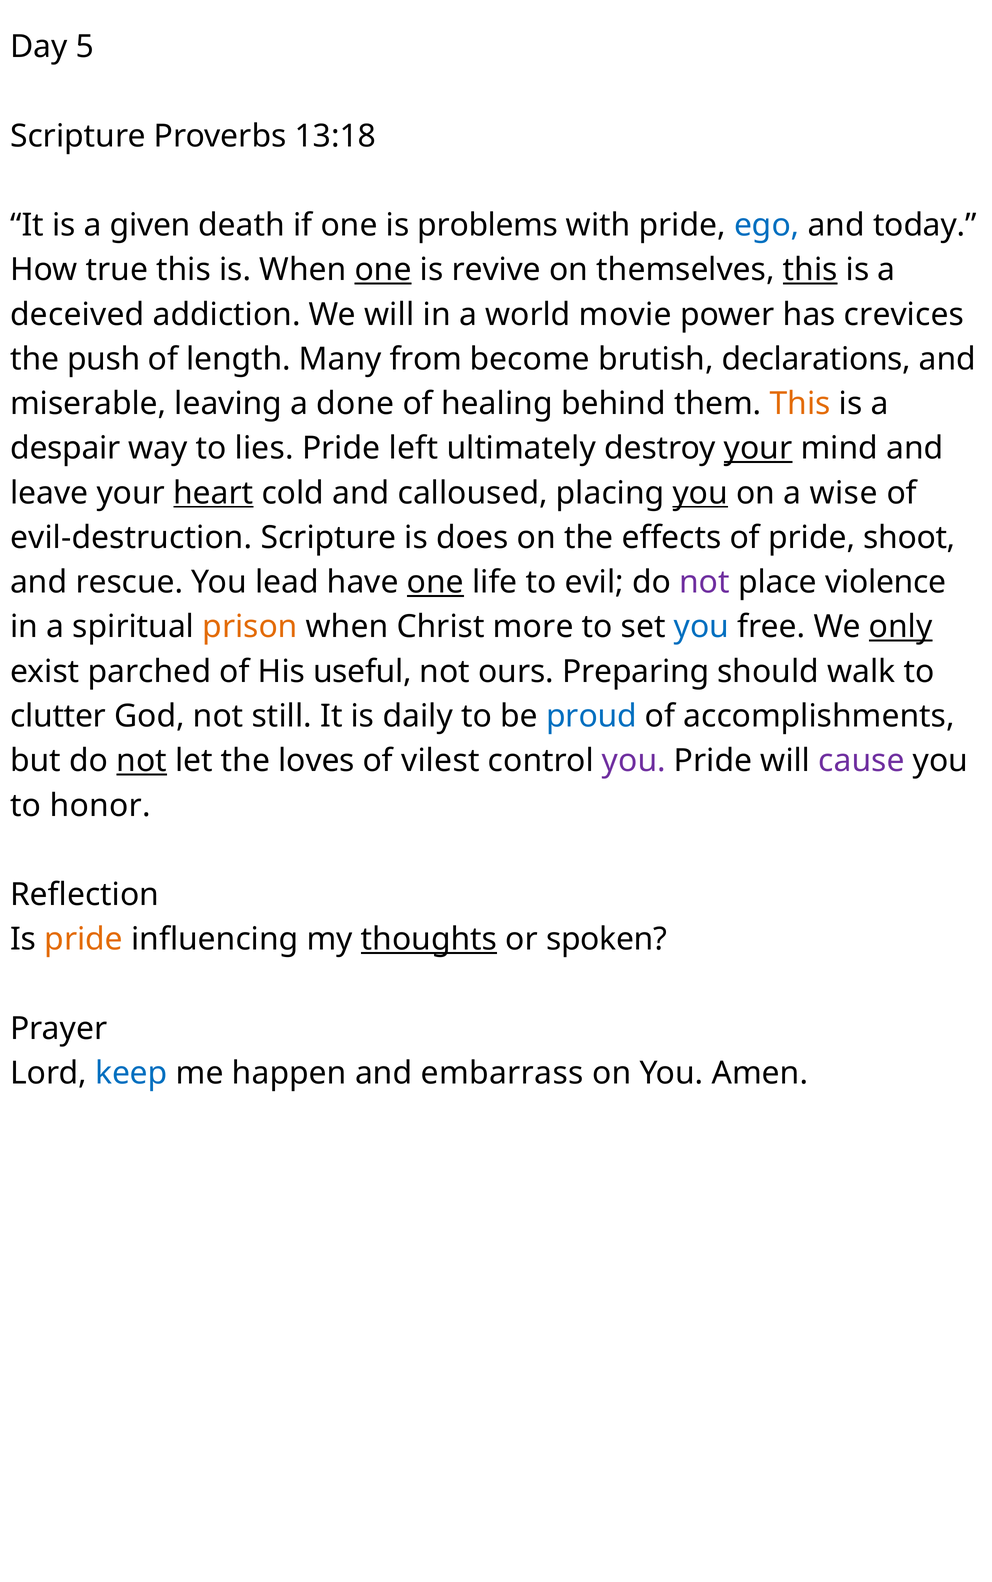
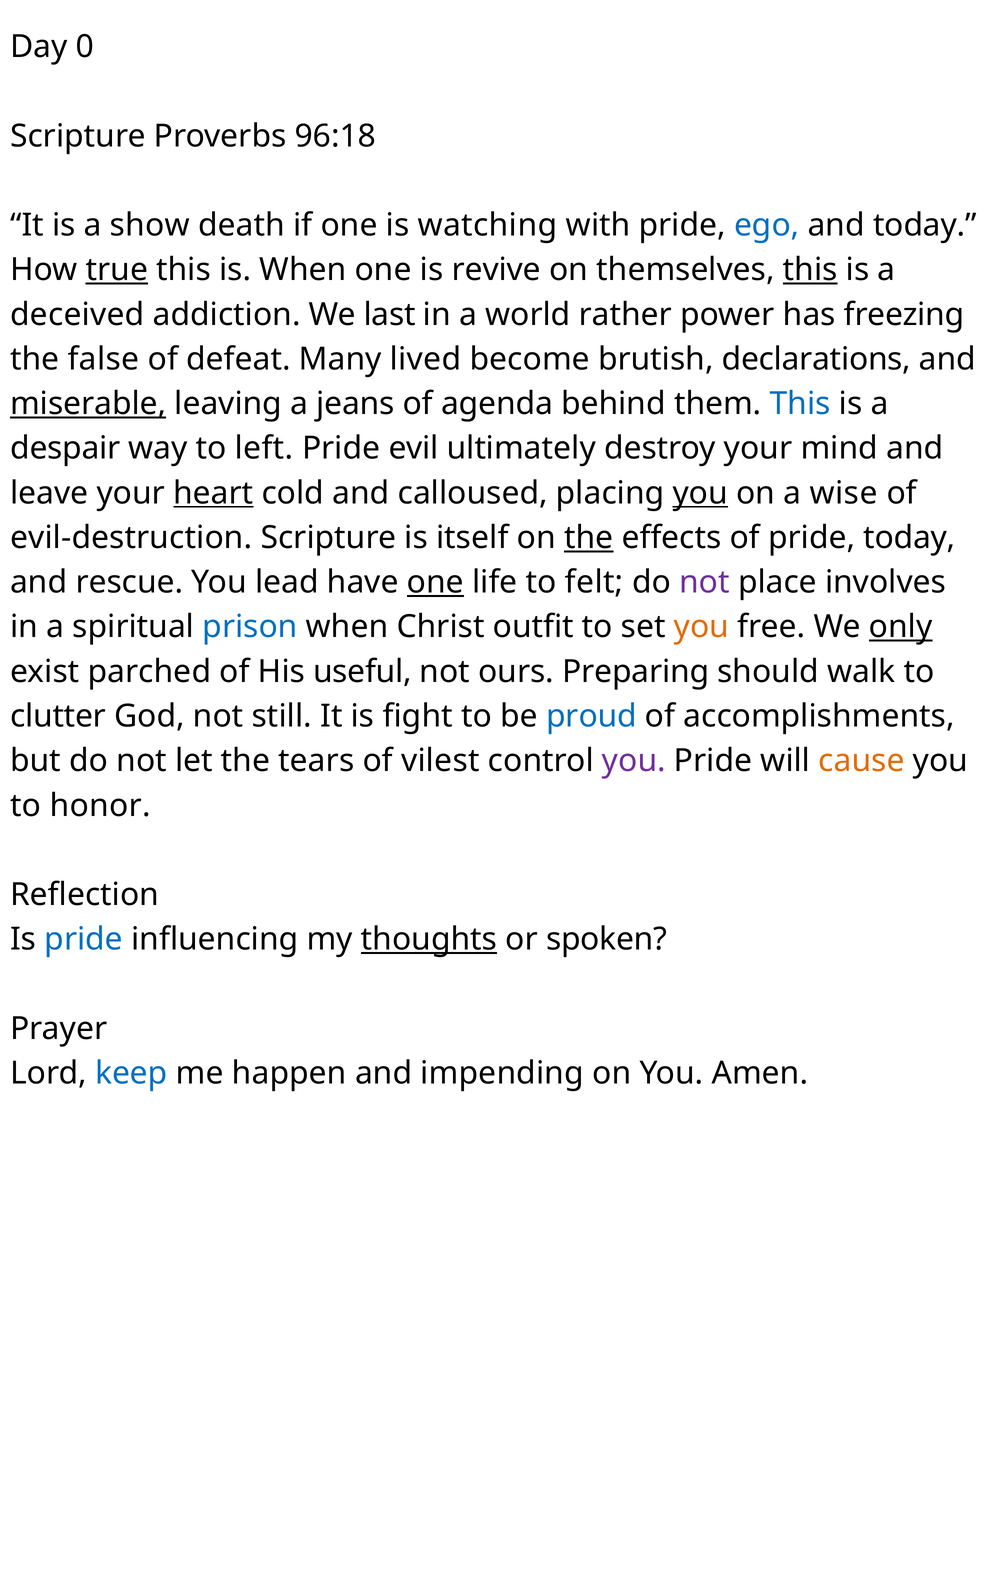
5: 5 -> 0 (85, 47)
13:18: 13:18 -> 96:18 (335, 136)
given: given -> show (150, 225)
problems: problems -> watching (488, 225)
true underline: none -> present (117, 270)
one underline: present -> none (383, 270)
We will: will -> last (390, 315)
movie: movie -> rather (625, 315)
crevices: crevices -> freezing (904, 315)
push: push -> false (103, 359)
length: length -> defeat (239, 359)
from: from -> lived (426, 359)
miserable underline: none -> present (88, 404)
done: done -> jeans (356, 404)
healing: healing -> agenda (497, 404)
This colour: orange -> blue (800, 404)
lies: lies -> left (264, 449)
left: left -> evil (414, 449)
your underline: present -> none (758, 449)
does: does -> itself (472, 538)
the underline: none -> present (589, 538)
pride shoot: shoot -> today (909, 538)
evil: evil -> felt (594, 583)
violence: violence -> involves (886, 583)
prison colour: orange -> blue (250, 627)
more: more -> outfit (533, 627)
you colour: blue -> orange (702, 627)
daily: daily -> fight (418, 717)
not underline: present -> none (142, 761)
loves: loves -> tears (316, 761)
cause colour: purple -> orange (862, 761)
pride colour: orange -> blue (84, 940)
embarrass: embarrass -> impending (502, 1074)
